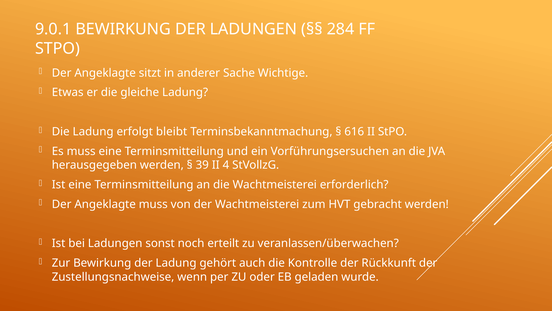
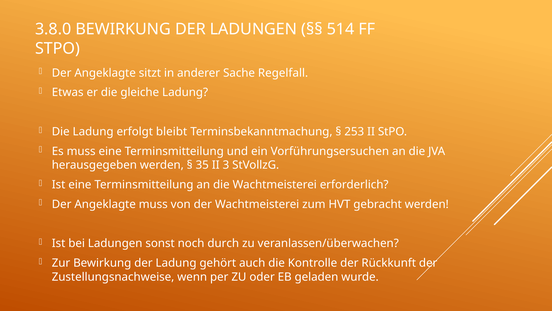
9.0.1: 9.0.1 -> 3.8.0 (53, 29)
284: 284 -> 514 (341, 29)
Wichtige: Wichtige -> Regelfall (283, 73)
616: 616 -> 253 (354, 131)
39: 39 -> 35 (202, 165)
4: 4 -> 3 (226, 165)
erteilt: erteilt -> durch (223, 243)
